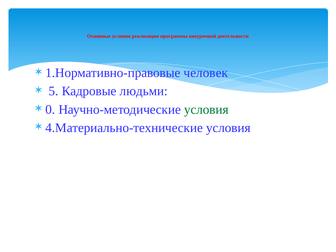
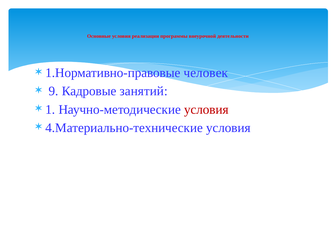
5: 5 -> 9 (54, 91)
людьми: людьми -> занятий (144, 91)
0: 0 -> 1 (50, 109)
условия colour: green -> red (206, 109)
